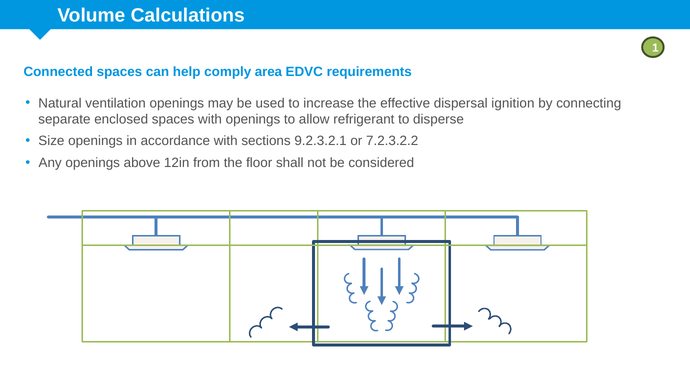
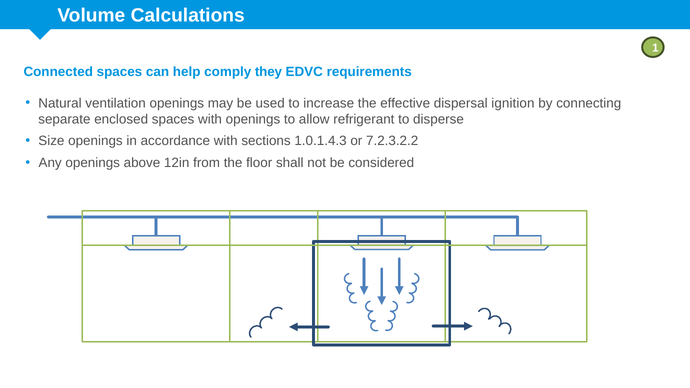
area: area -> they (268, 72)
9.2.3.2.1: 9.2.3.2.1 -> 1.0.1.4.3 (321, 141)
